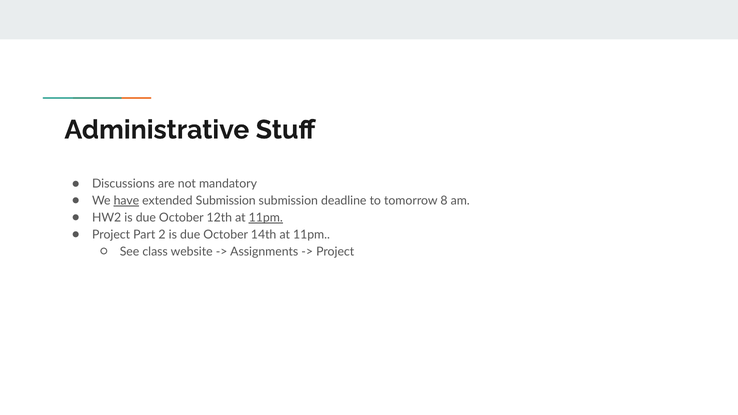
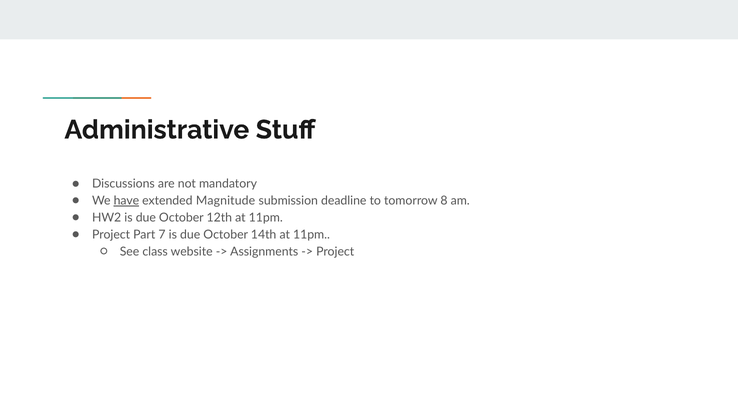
extended Submission: Submission -> Magnitude (226, 201)
11pm underline: present -> none (266, 218)
2: 2 -> 7 (162, 235)
